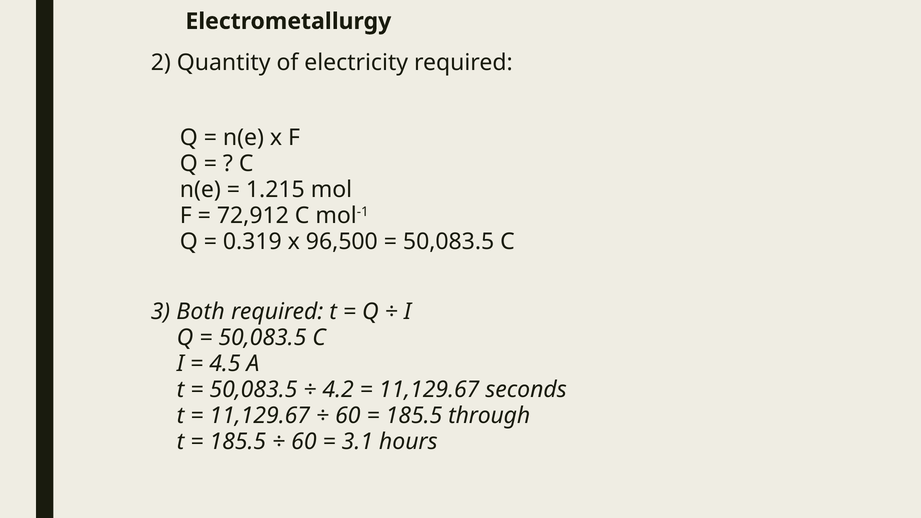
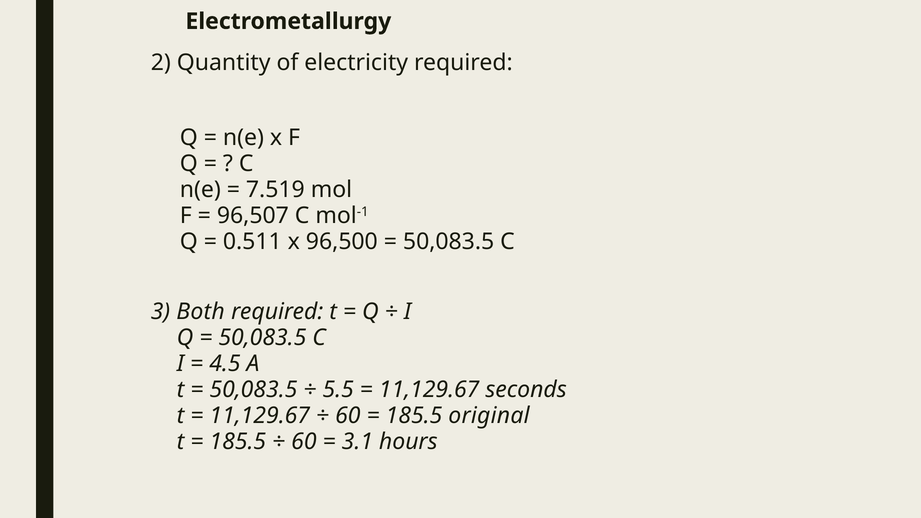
1.215: 1.215 -> 7.519 (275, 190)
72,912: 72,912 -> 96,507 (253, 216)
0.319: 0.319 -> 0.511 (252, 242)
4.2: 4.2 -> 5.5 (338, 390)
through: through -> original (489, 416)
